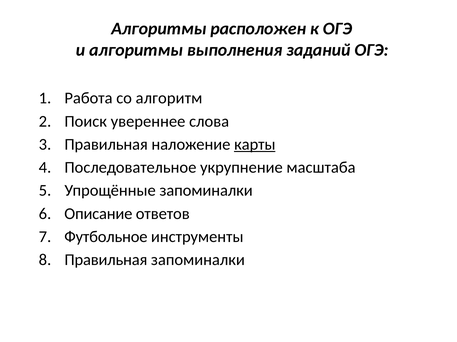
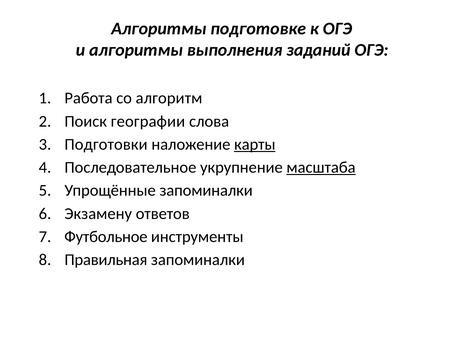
расположен: расположен -> подготовке (258, 29)
увереннее: увереннее -> географии (148, 122)
Правильная: Правильная -> Подготовки (106, 145)
масштаба underline: none -> present (321, 168)
Описание: Описание -> Экзамену (98, 214)
